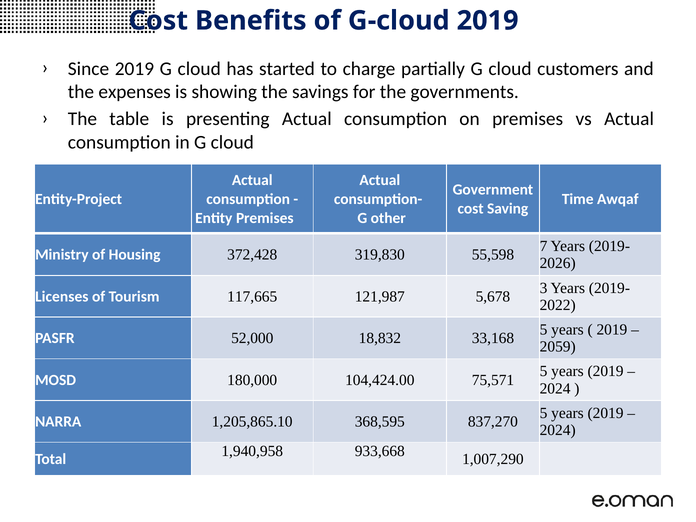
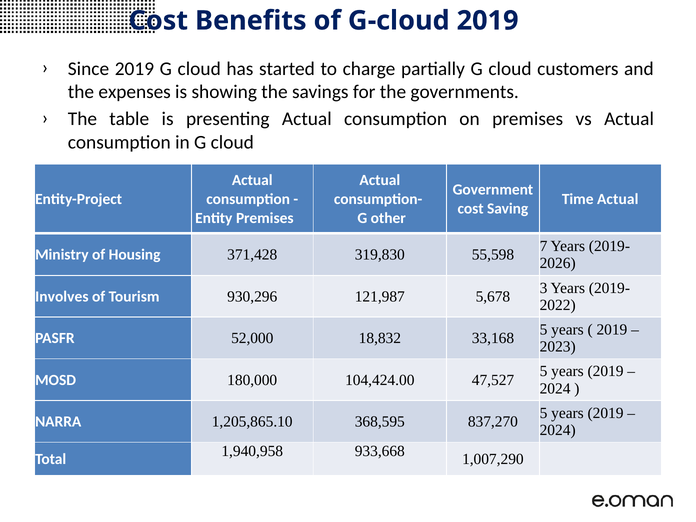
Time Awqaf: Awqaf -> Actual (618, 199)
372,428: 372,428 -> 371,428 (252, 255)
Licenses: Licenses -> Involves (62, 297)
117,665: 117,665 -> 930,296 (252, 297)
2059: 2059 -> 2023 (558, 347)
75,571: 75,571 -> 47,527 (493, 380)
